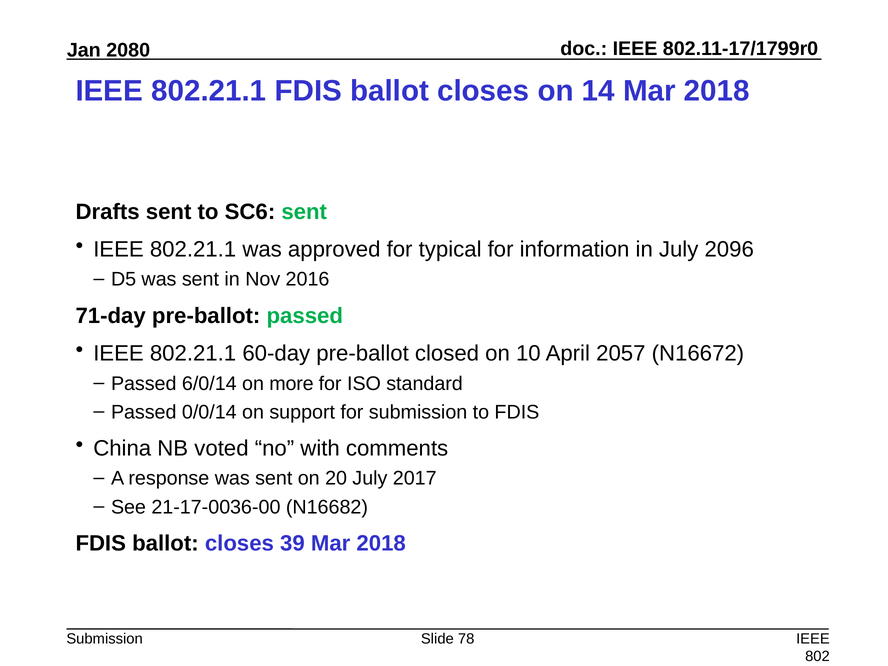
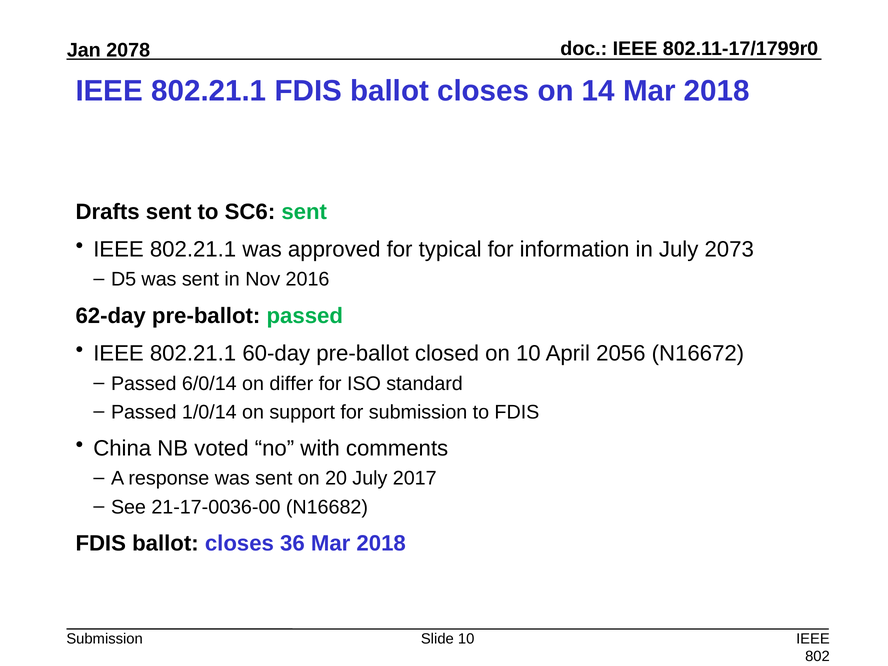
2080: 2080 -> 2078 (128, 50)
2096: 2096 -> 2073 (729, 249)
71-day: 71-day -> 62-day (111, 316)
2057: 2057 -> 2056 (621, 354)
more: more -> differ (291, 384)
0/0/14: 0/0/14 -> 1/0/14 (209, 412)
39: 39 -> 36 (292, 544)
Slide 78: 78 -> 10 (466, 639)
